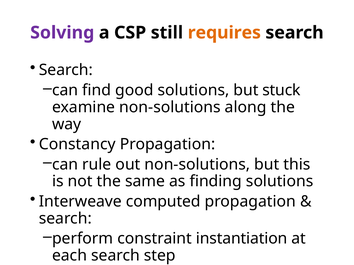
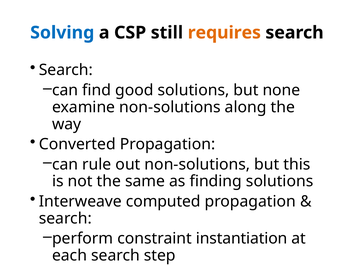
Solving colour: purple -> blue (62, 33)
stuck: stuck -> none (281, 90)
Constancy: Constancy -> Converted (77, 144)
